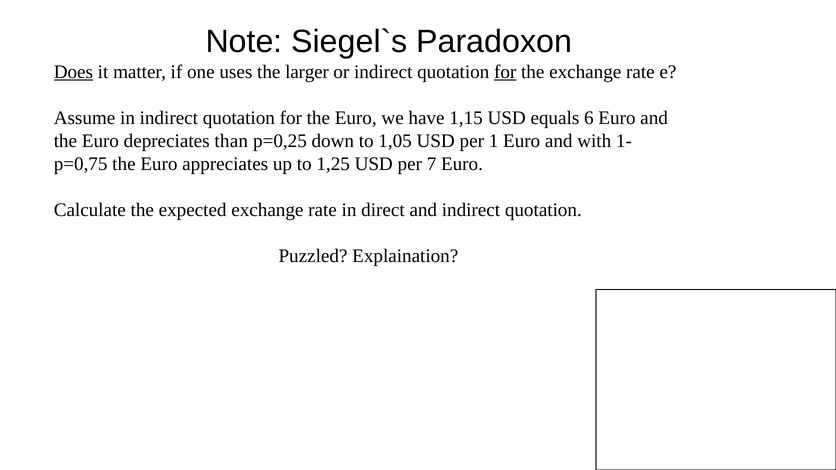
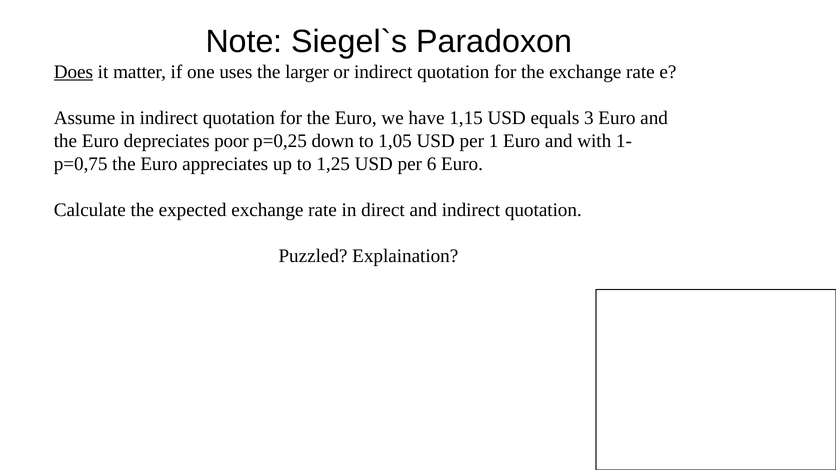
for underline: present -> none (505, 72)
6: 6 -> 3 (589, 118)
than: than -> poor (231, 141)
7: 7 -> 6 (432, 164)
